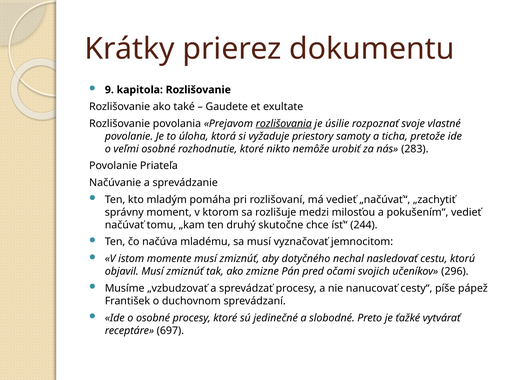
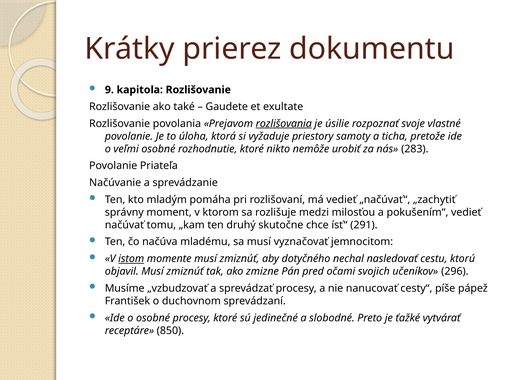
244: 244 -> 291 (364, 225)
istom underline: none -> present (131, 259)
697: 697 -> 850 (170, 331)
